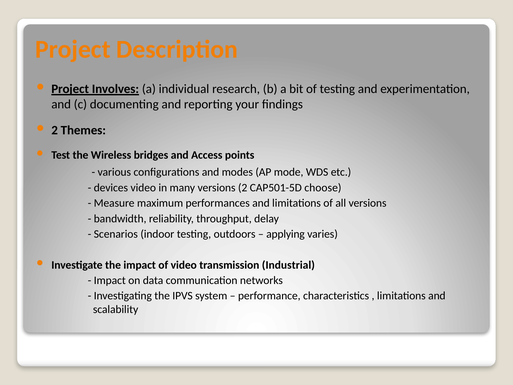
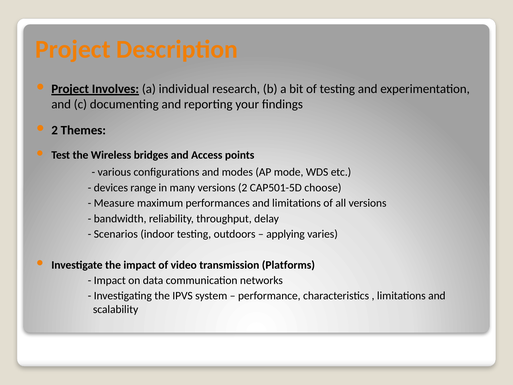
devices video: video -> range (143, 188)
Industrial: Industrial -> Platforms (288, 265)
